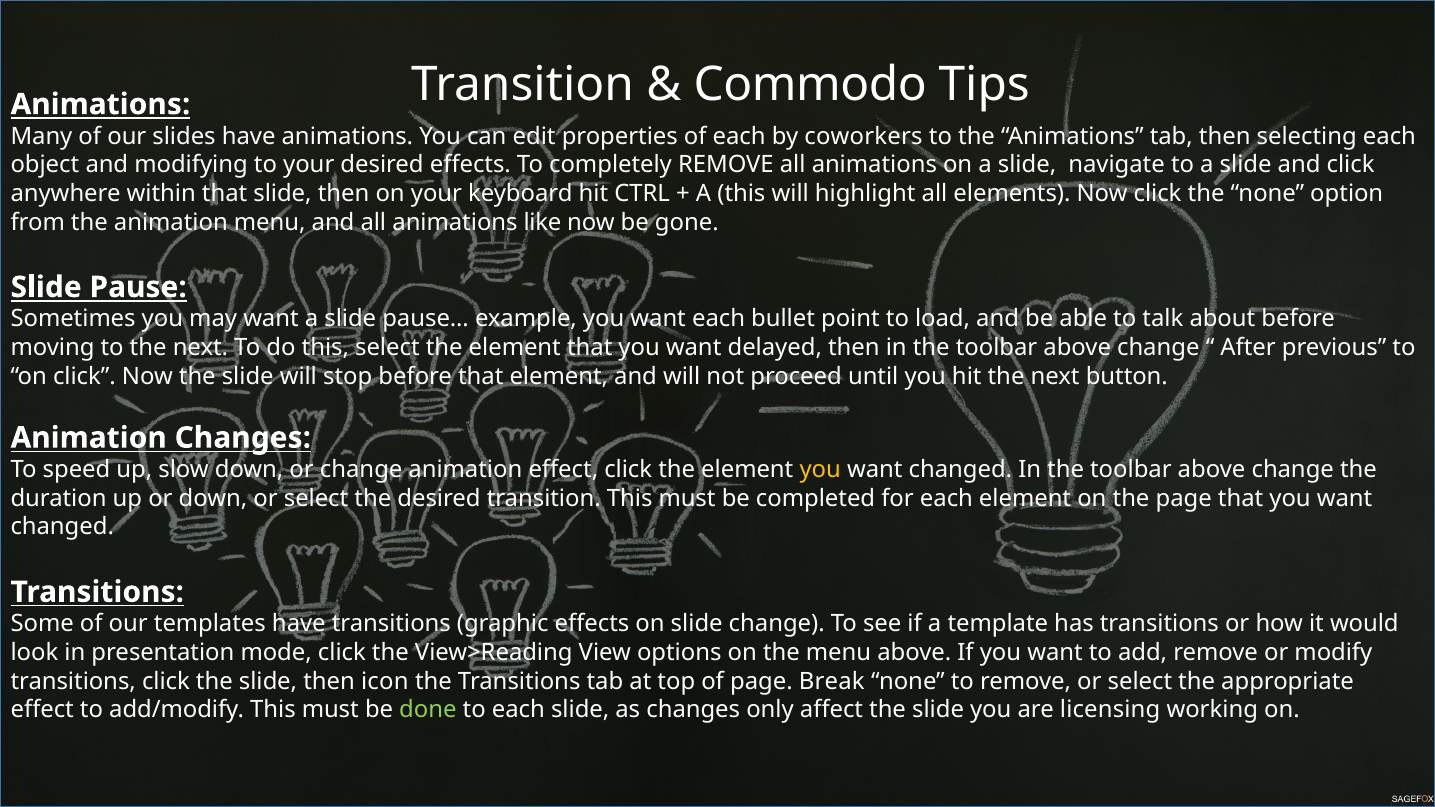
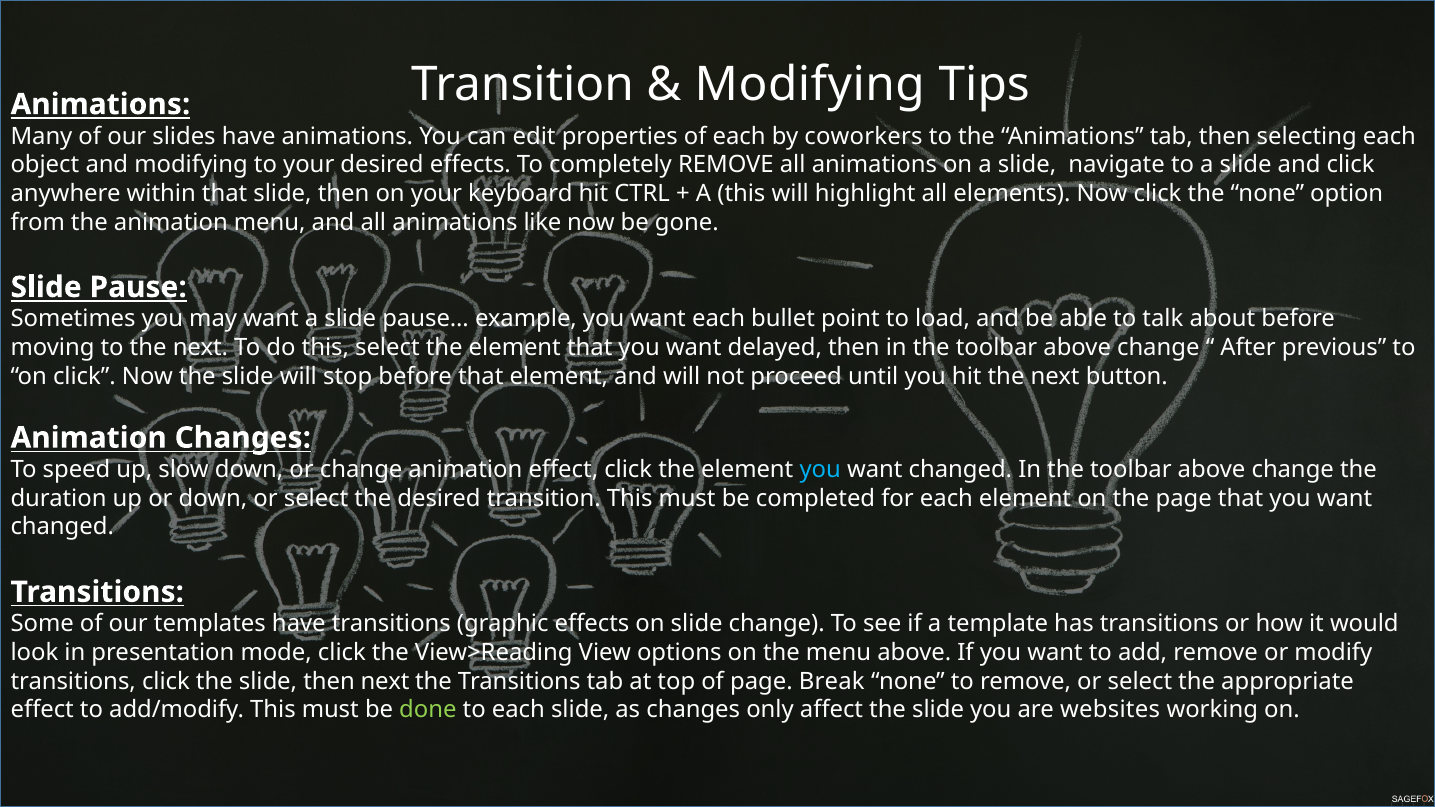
Commodo: Commodo -> Modifying (810, 85)
you colour: yellow -> light blue (820, 470)
then icon: icon -> next (385, 681)
licensing: licensing -> websites (1110, 710)
